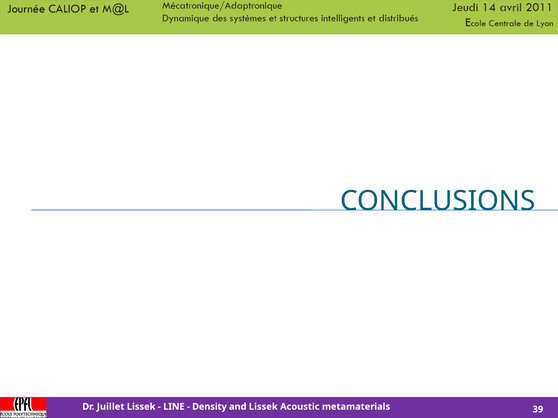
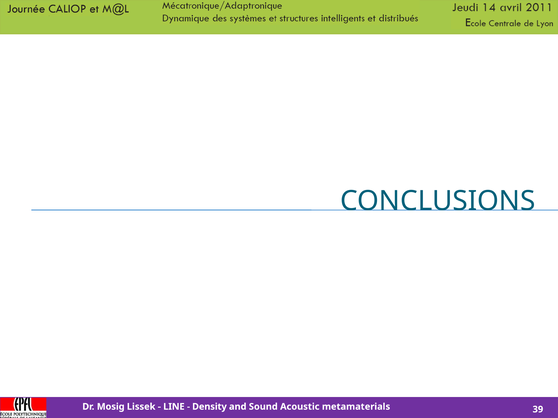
Juillet: Juillet -> Mosig (111, 407)
and Lissek: Lissek -> Sound (263, 407)
